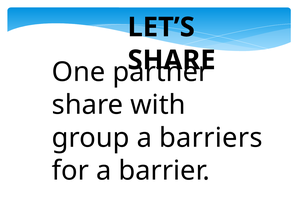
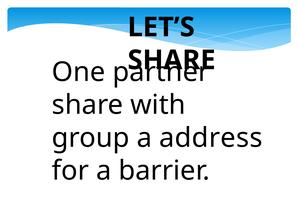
barriers: barriers -> address (211, 137)
